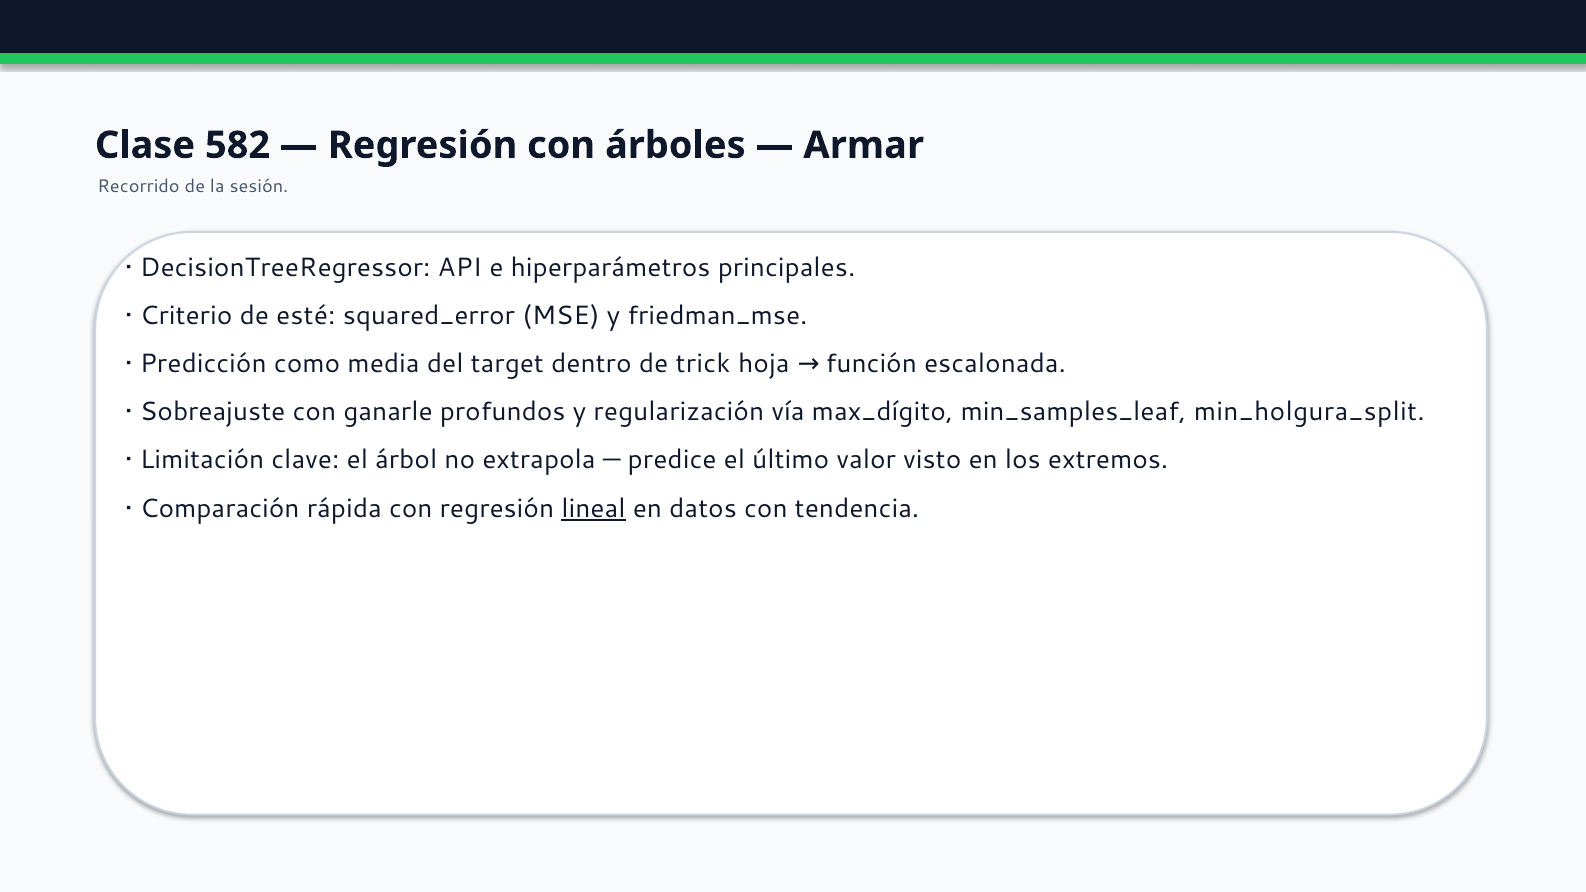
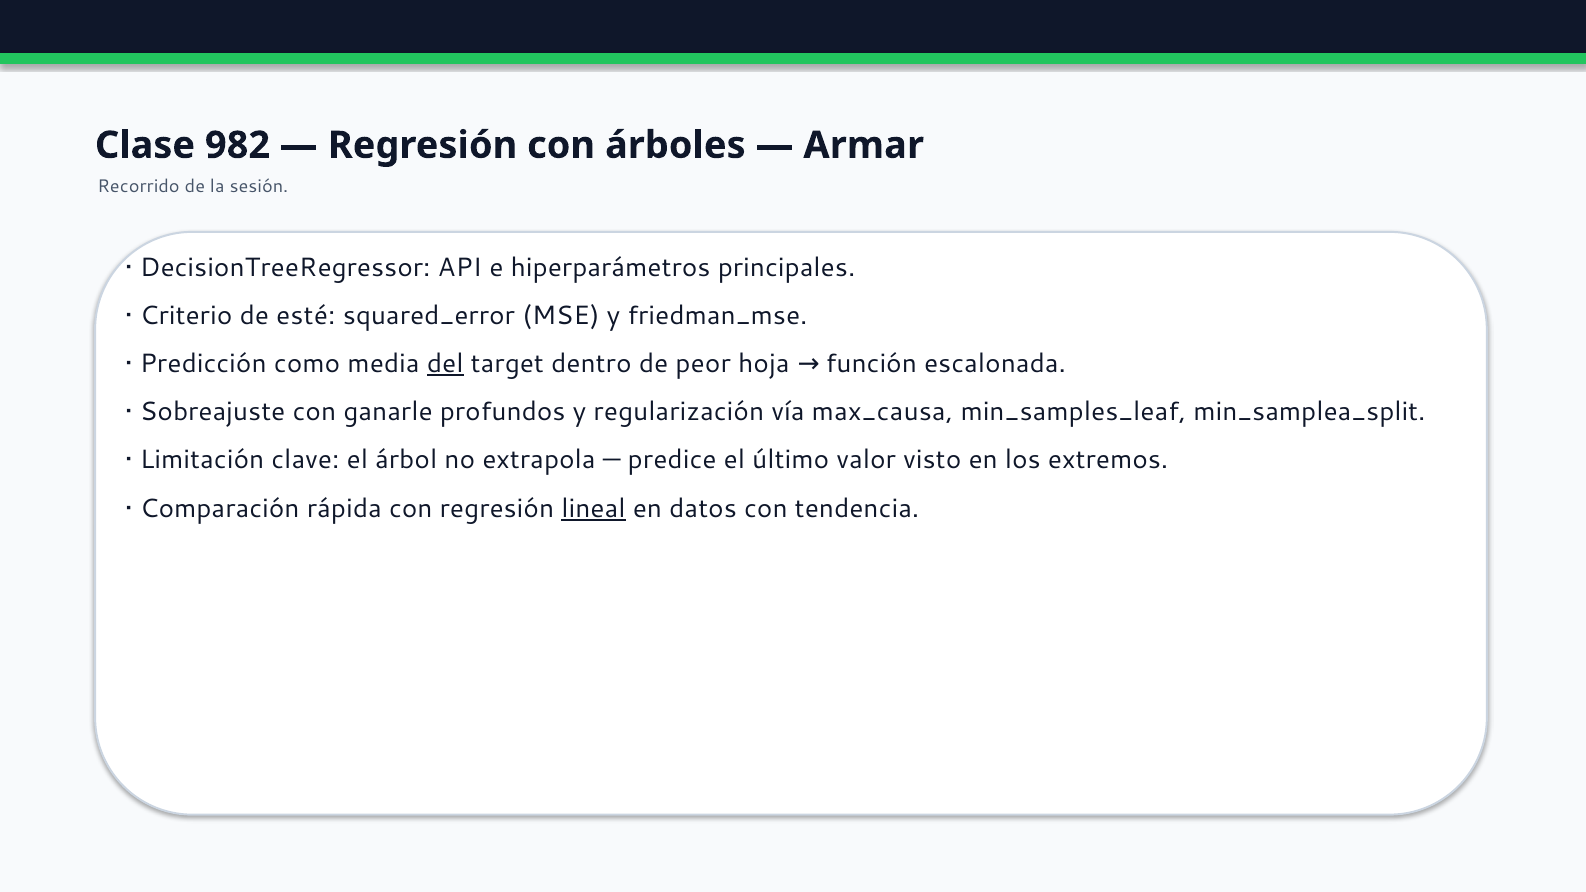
582: 582 -> 982 (238, 145)
del underline: none -> present (445, 364)
trick: trick -> peor (703, 364)
max_dígito: max_dígito -> max_causa (882, 412)
min_holgura_split: min_holgura_split -> min_samplea_split (1309, 412)
